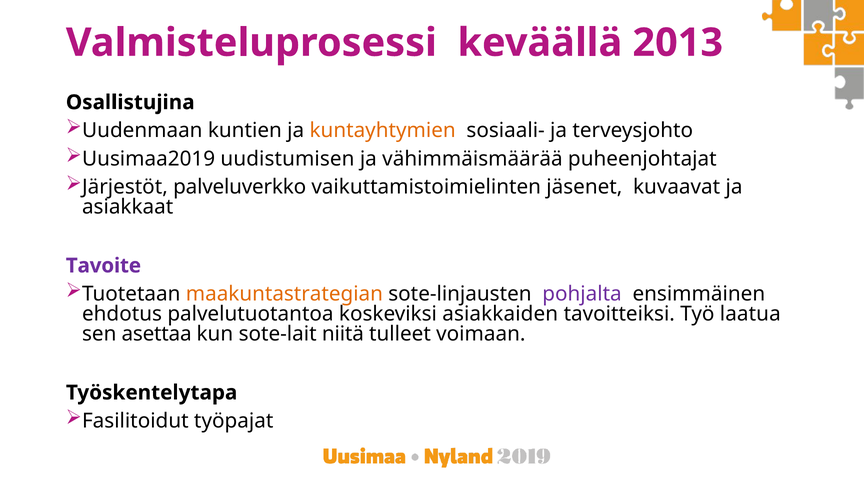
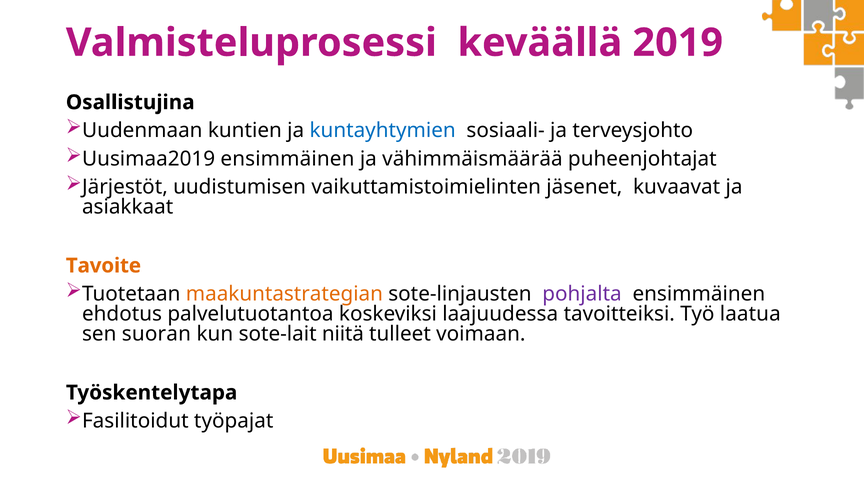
2013: 2013 -> 2019 (678, 43)
kuntayhtymien colour: orange -> blue (383, 131)
Uusimaa2019 uudistumisen: uudistumisen -> ensimmäinen (287, 159)
palveluverkko: palveluverkko -> uudistumisen (240, 187)
Tavoite colour: purple -> orange (103, 266)
asiakkaiden: asiakkaiden -> laajuudessa (500, 314)
asettaa: asettaa -> suoran (156, 334)
